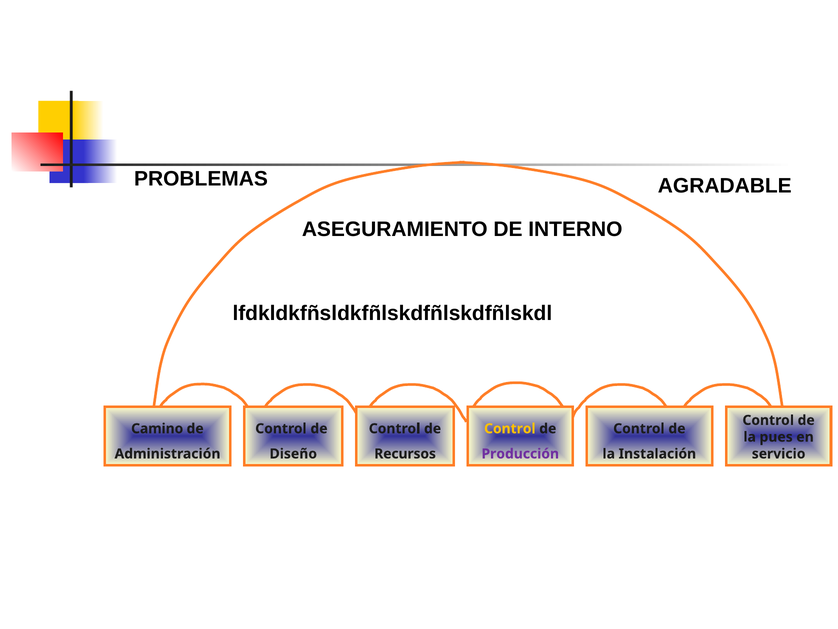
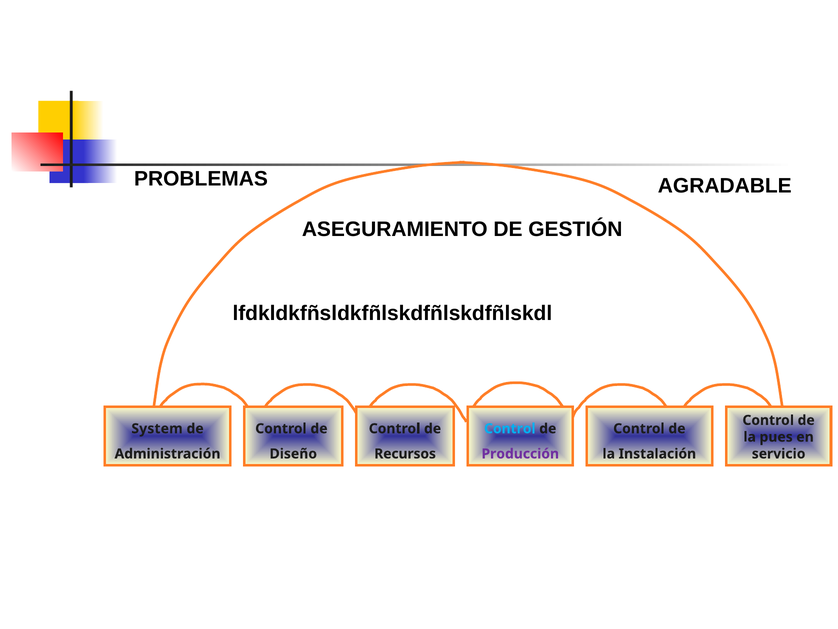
INTERNO: INTERNO -> GESTIÓN (575, 229)
Camino: Camino -> System (157, 428)
Control colour: yellow -> light blue (510, 428)
